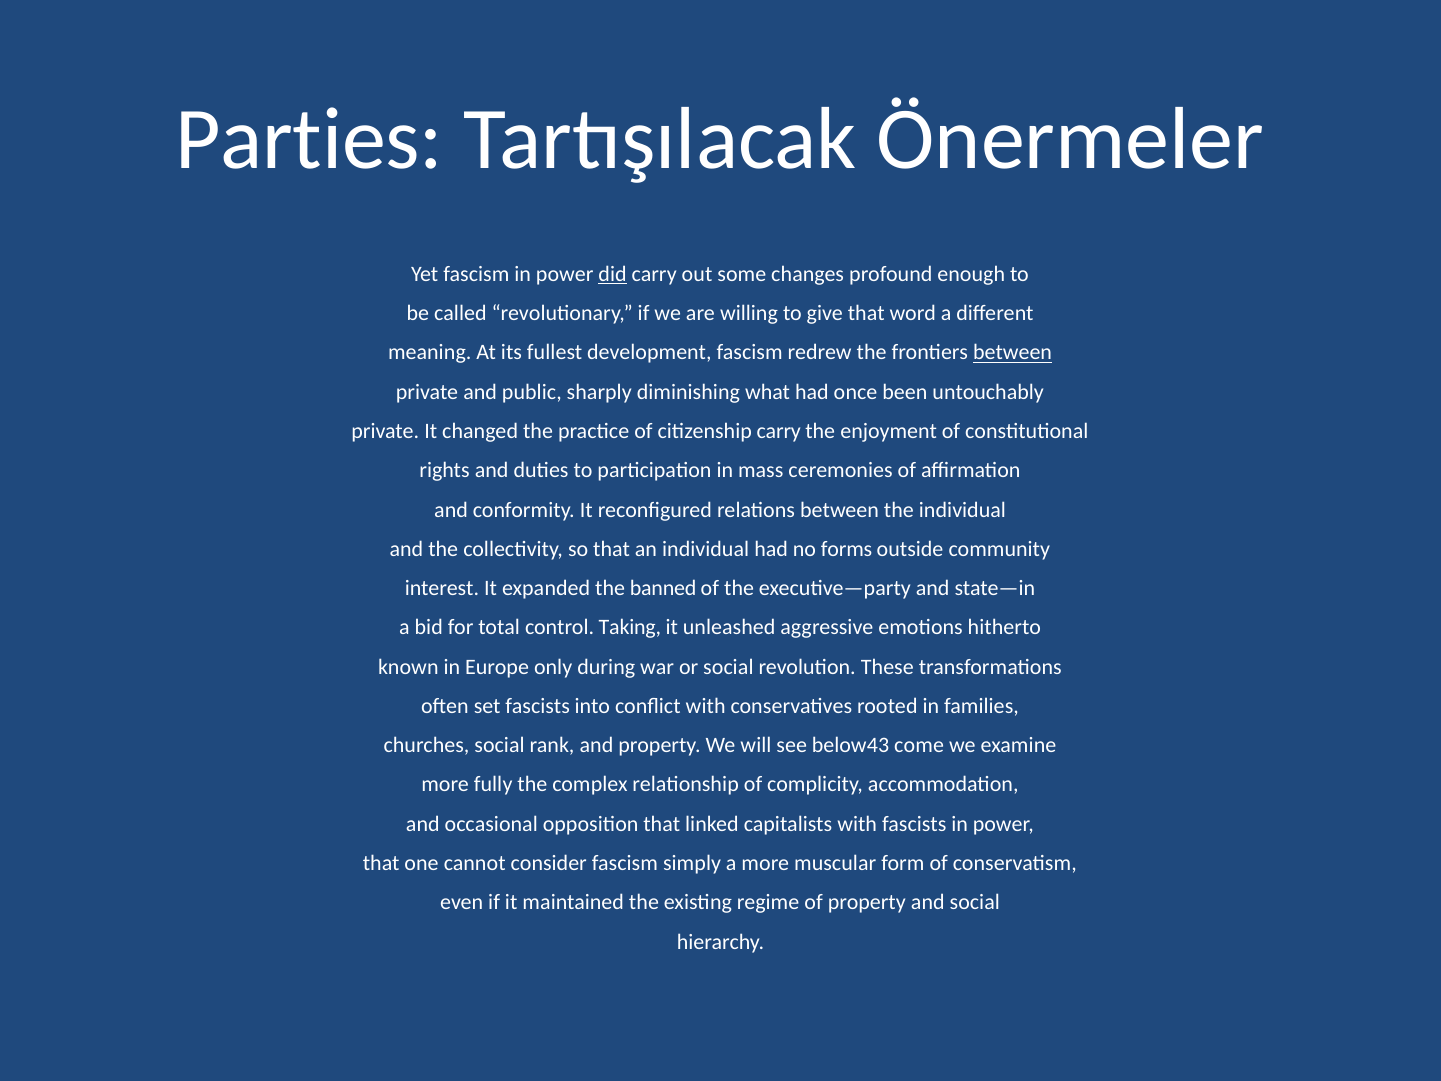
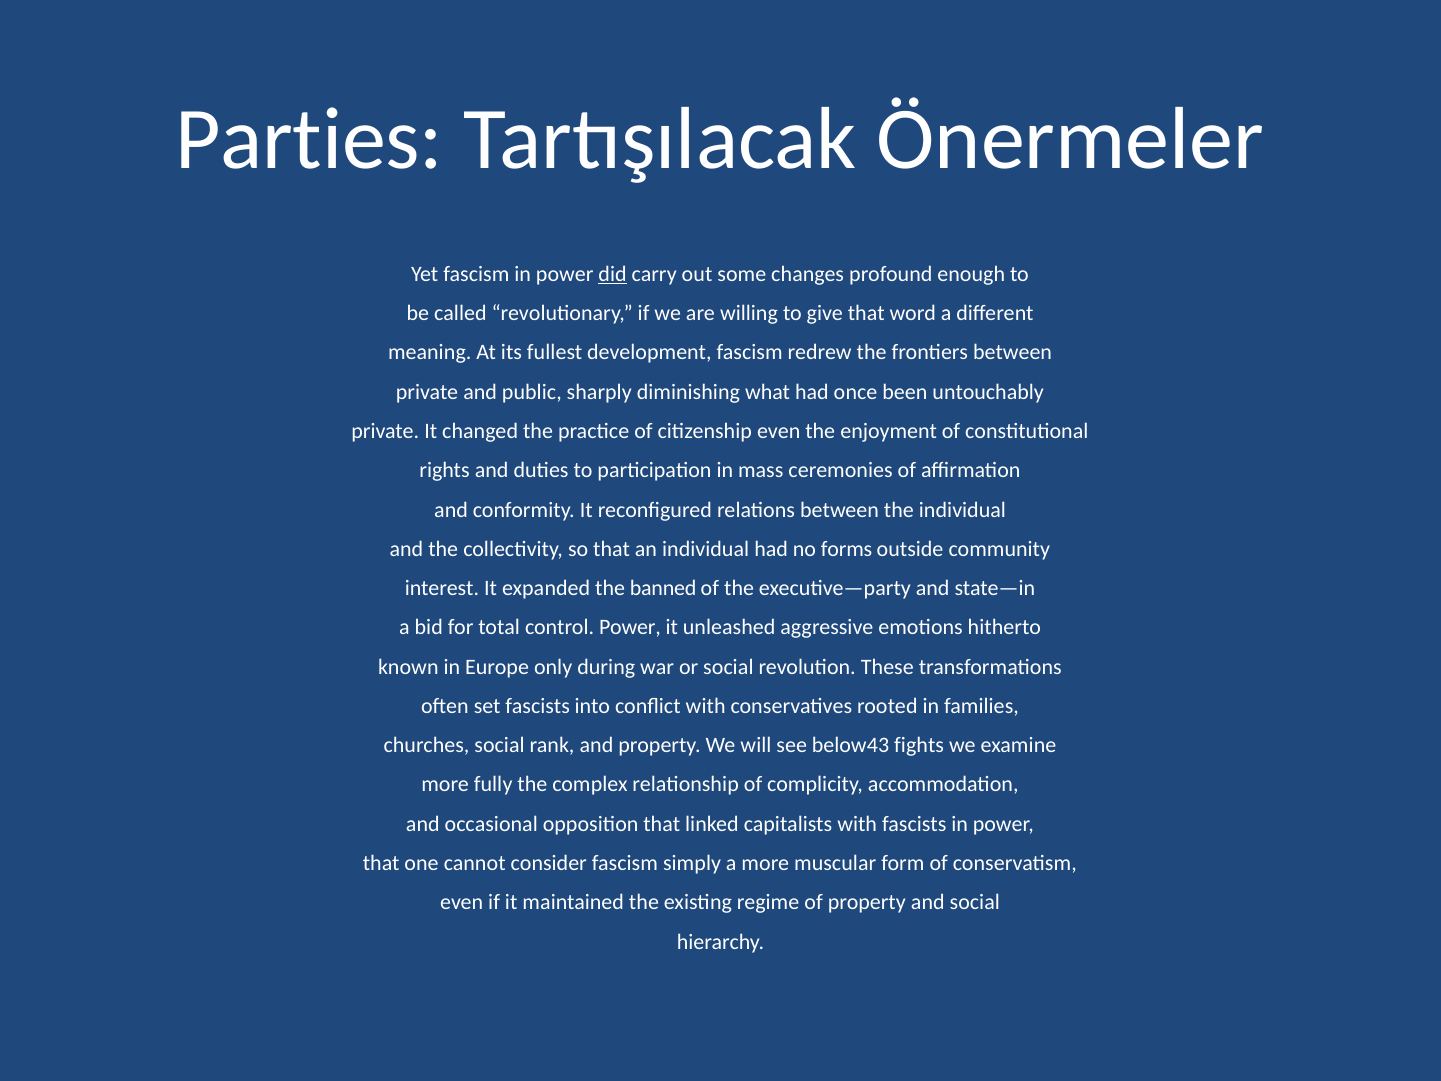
between underline: present -> none (1013, 353)
citizenship carry: carry -> even (779, 431)
control Taking: Taking -> Power (630, 627)
come: come -> fights (919, 745)
